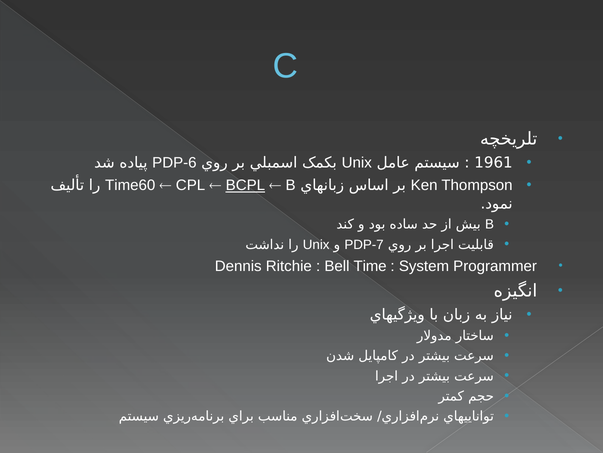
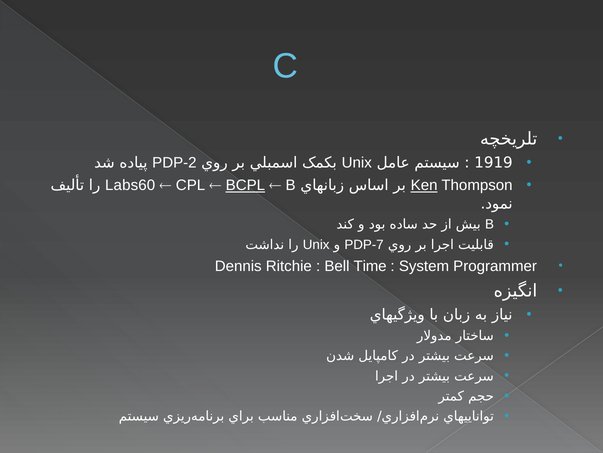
PDP-6: PDP-6 -> PDP-2 (174, 163)
1961: 1961 -> 1919 (494, 163)
Time60: Time60 -> Labs60 (130, 185)
Ken underline: none -> present (424, 185)
